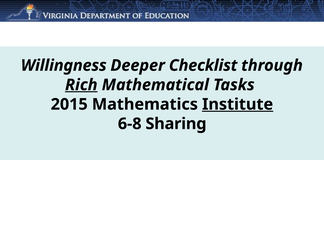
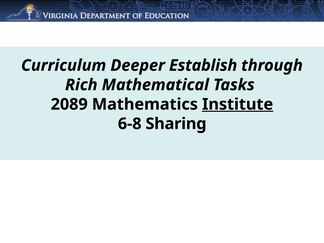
Willingness: Willingness -> Curriculum (64, 65)
Checklist: Checklist -> Establish (203, 65)
Rich underline: present -> none (81, 85)
2015: 2015 -> 2089 (69, 104)
